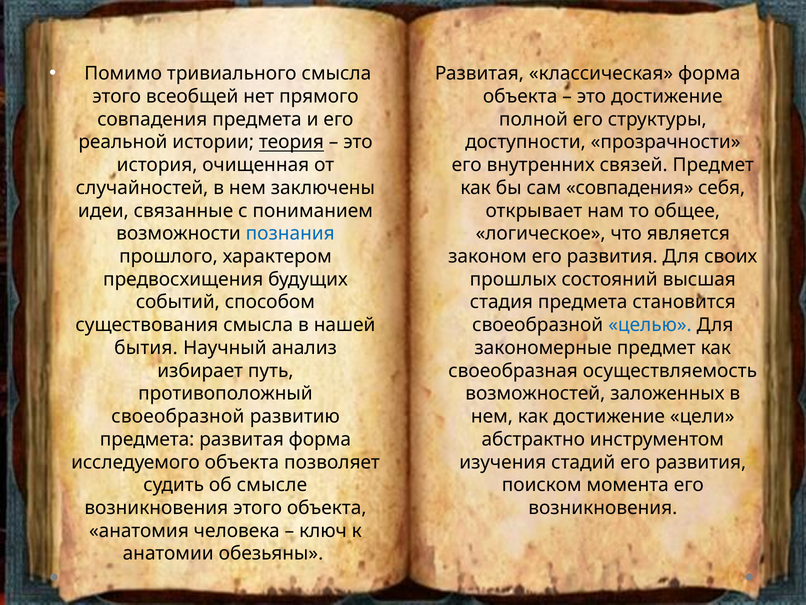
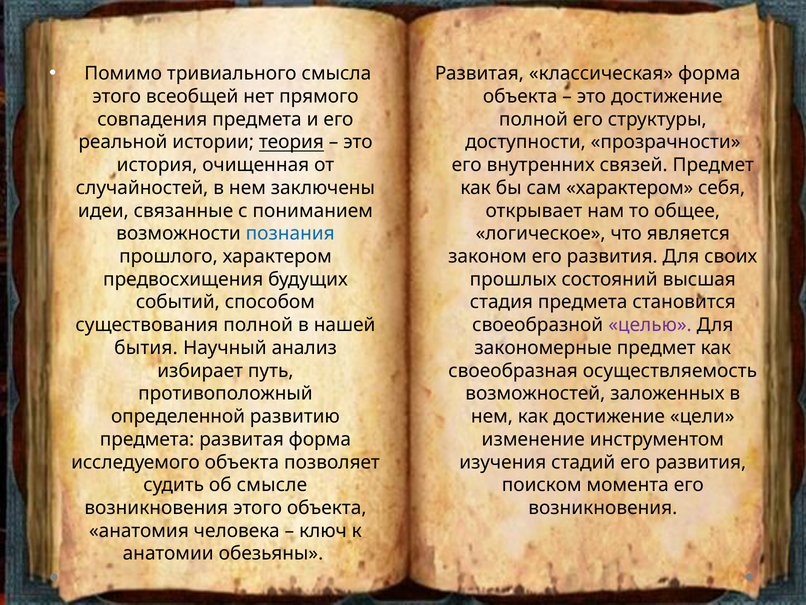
сам совпадения: совпадения -> характером (630, 188)
существования смысла: смысла -> полной (258, 325)
целью colour: blue -> purple (650, 325)
своеобразной: своеобразной -> определенной (178, 416)
абстрактно: абстрактно -> изменение (533, 439)
